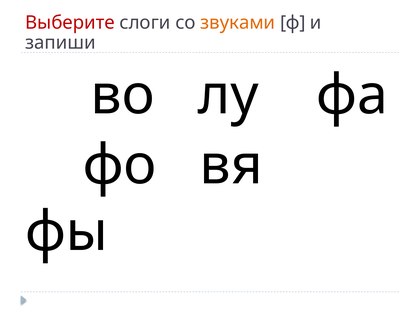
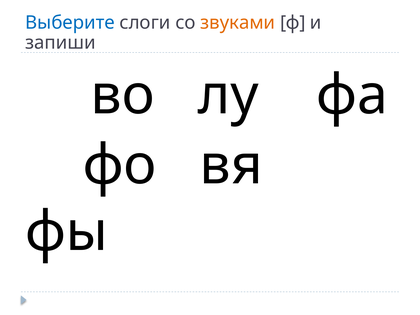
Выберите colour: red -> blue (70, 23)
